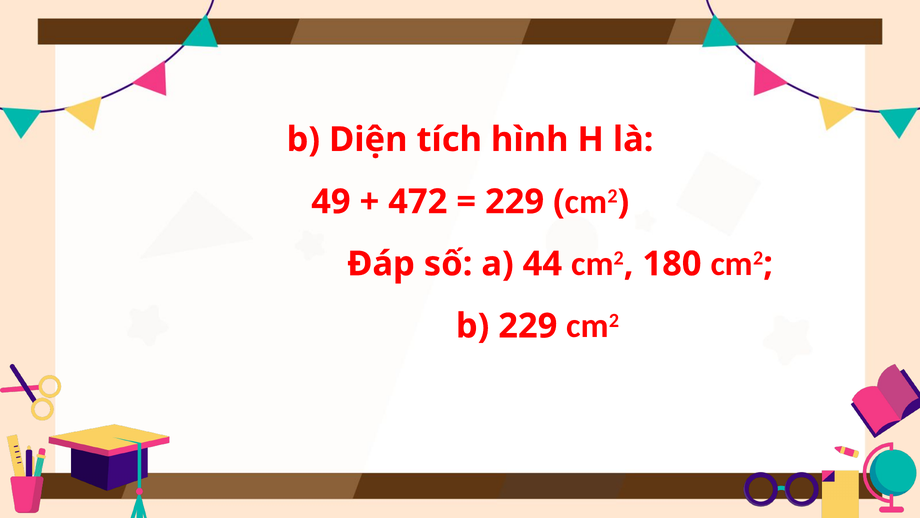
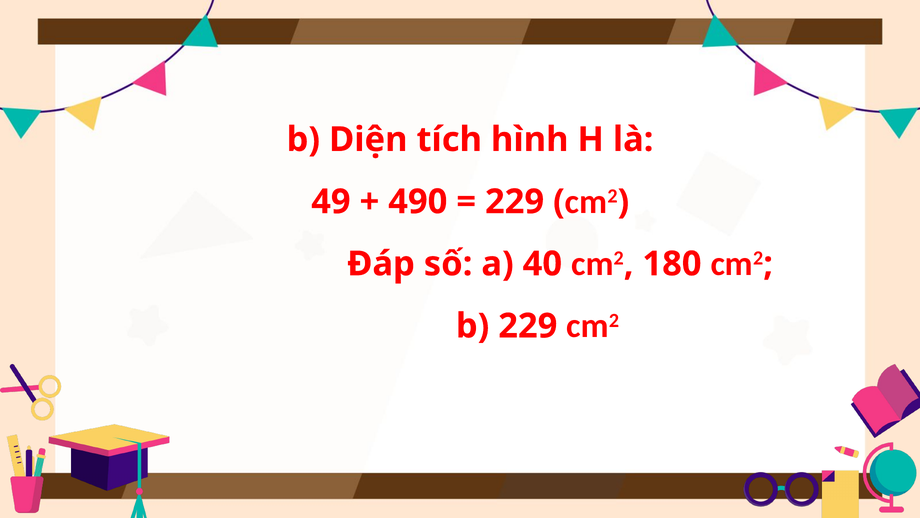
472: 472 -> 490 (418, 202)
44: 44 -> 40 (542, 264)
